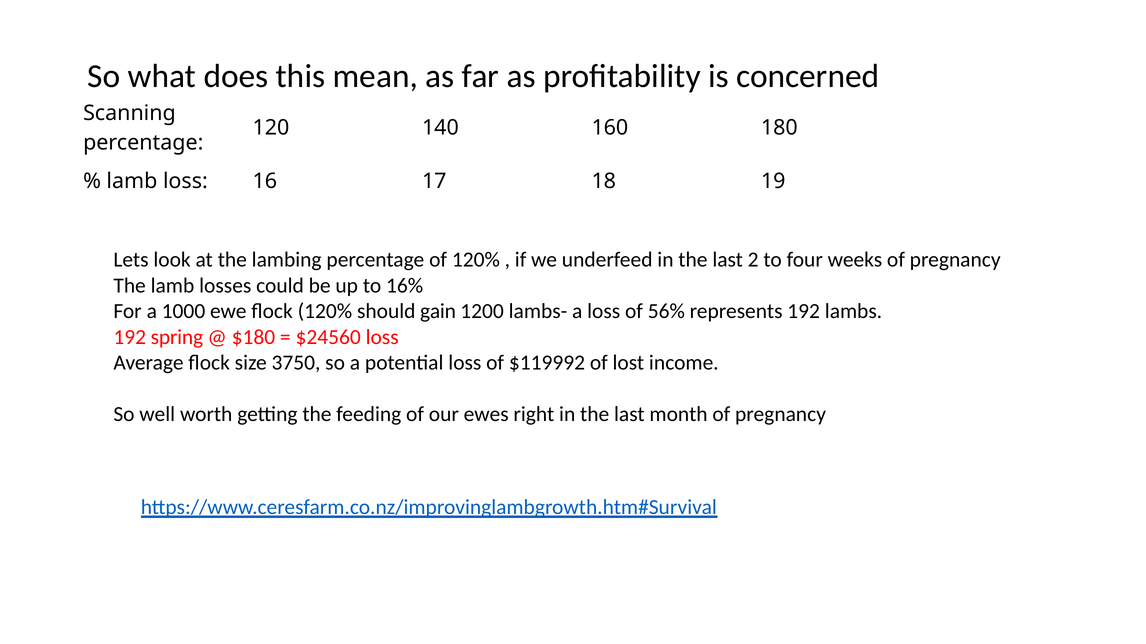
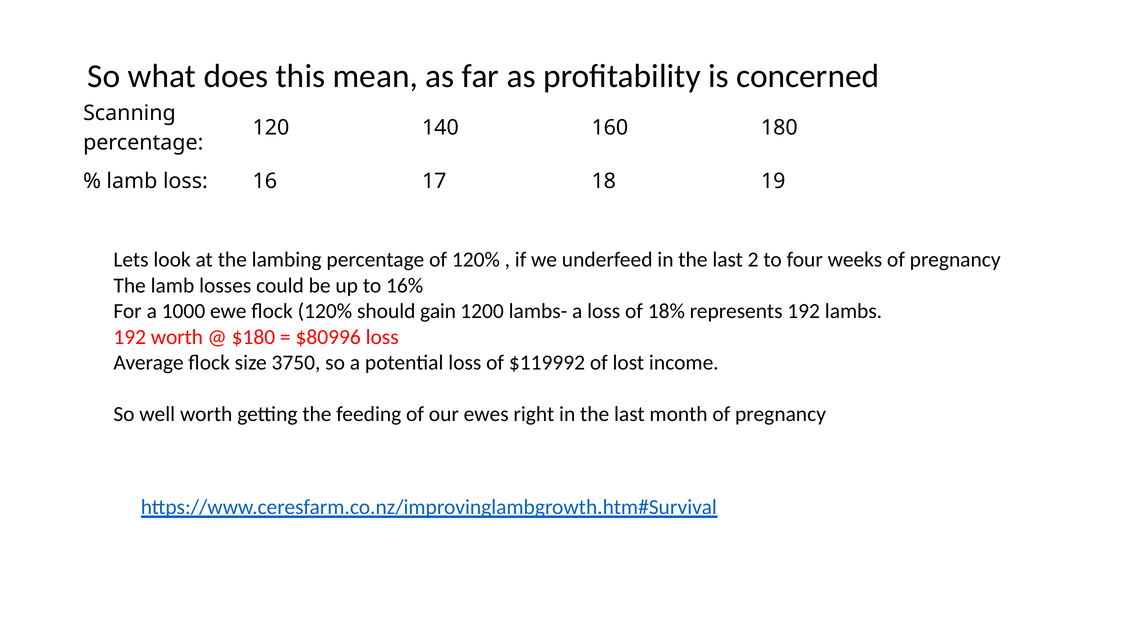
56%: 56% -> 18% (666, 311)
192 spring: spring -> worth (177, 337)
$24560: $24560 -> $80996 (328, 337)
